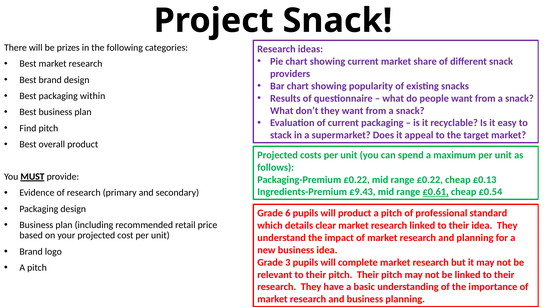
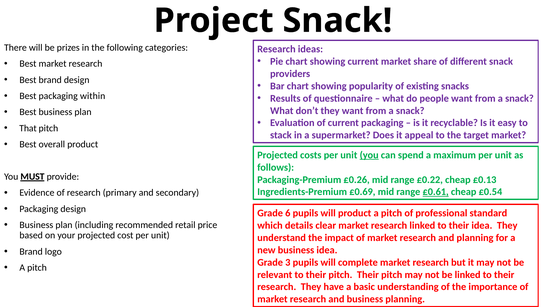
Find: Find -> That (28, 128)
you underline: none -> present (369, 155)
Packaging-Premium £0.22: £0.22 -> £0.26 (357, 180)
£9.43: £9.43 -> £0.69 (362, 192)
